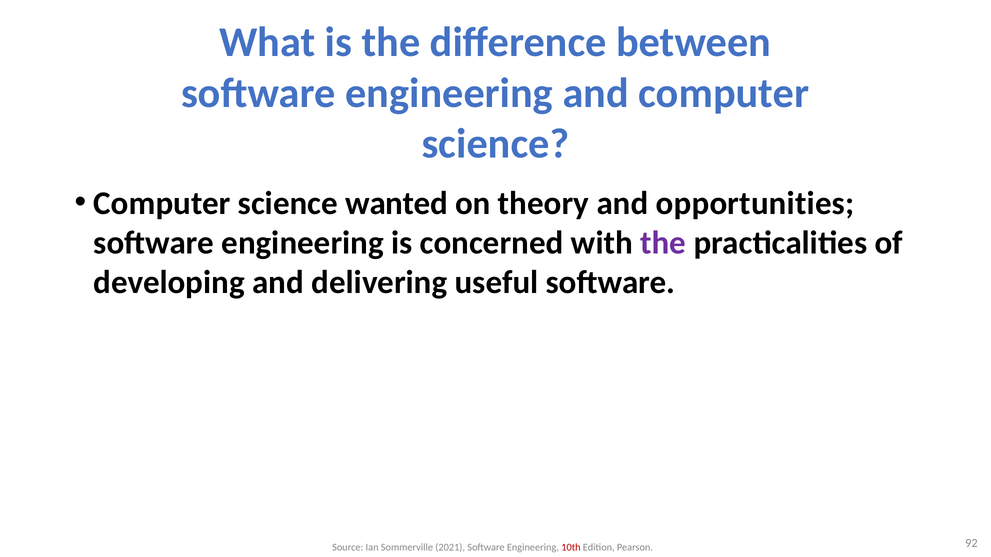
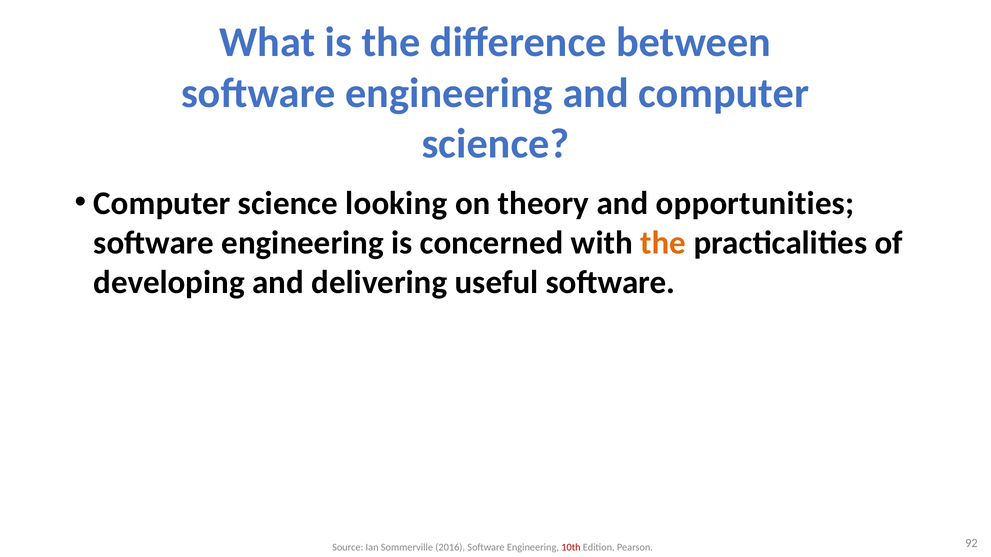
wanted: wanted -> looking (396, 203)
the colour: purple -> orange (663, 243)
2021: 2021 -> 2016 (450, 548)
